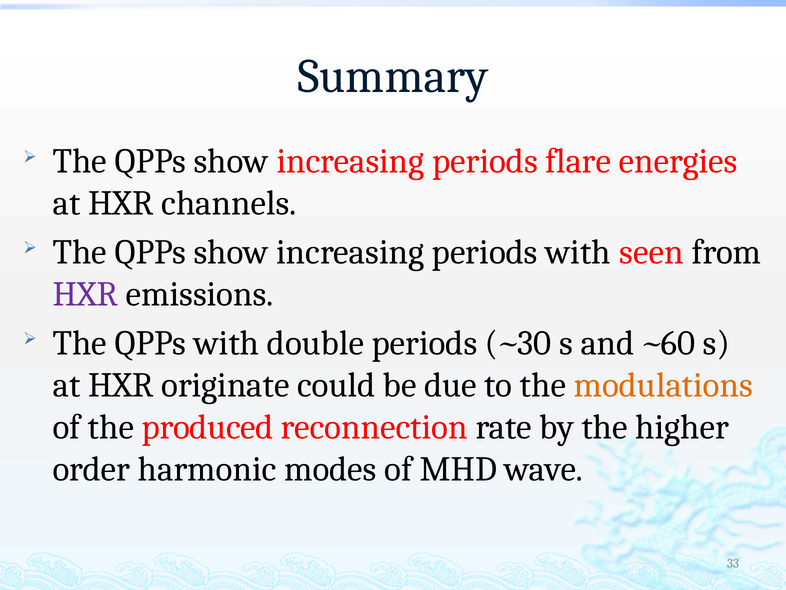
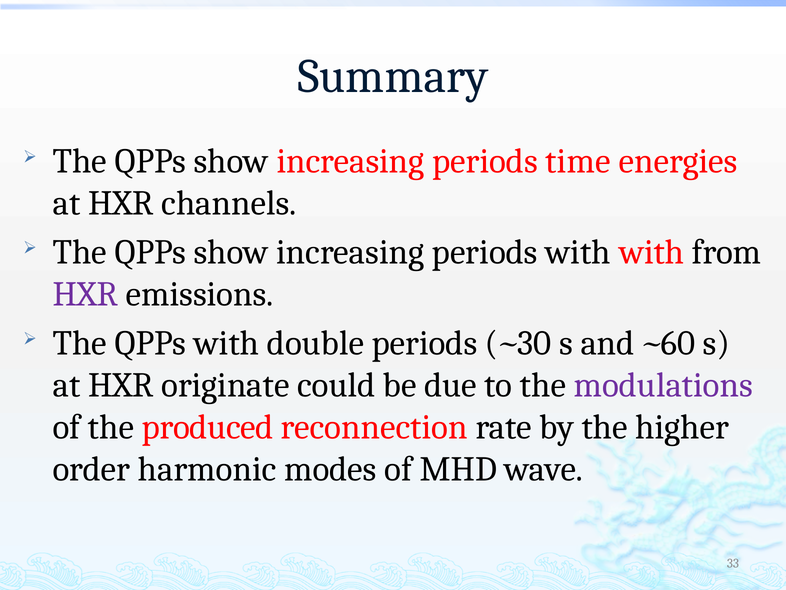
flare: flare -> time (578, 161)
with seen: seen -> with (652, 252)
modulations colour: orange -> purple (663, 385)
